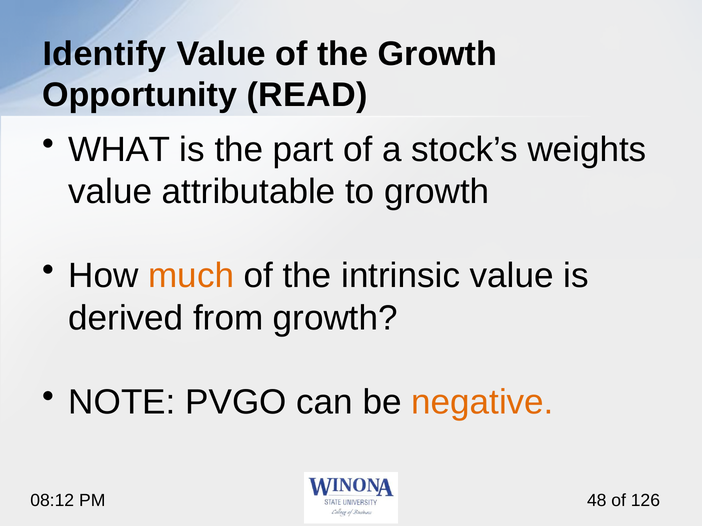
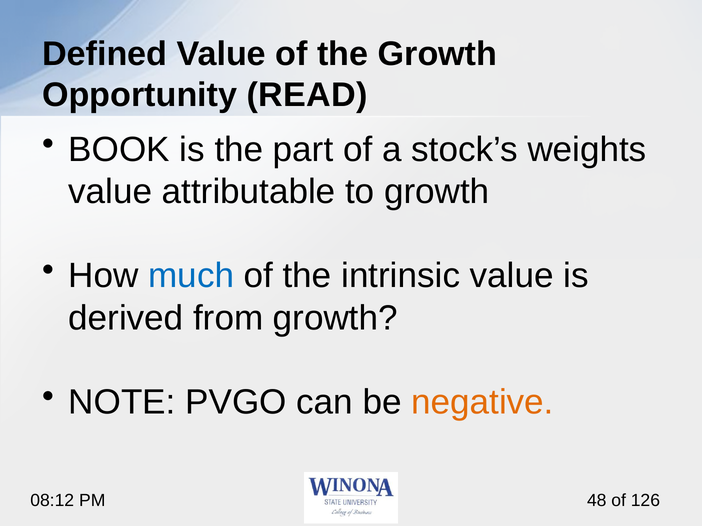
Identify: Identify -> Defined (105, 54)
WHAT: WHAT -> BOOK (119, 150)
much colour: orange -> blue (191, 276)
